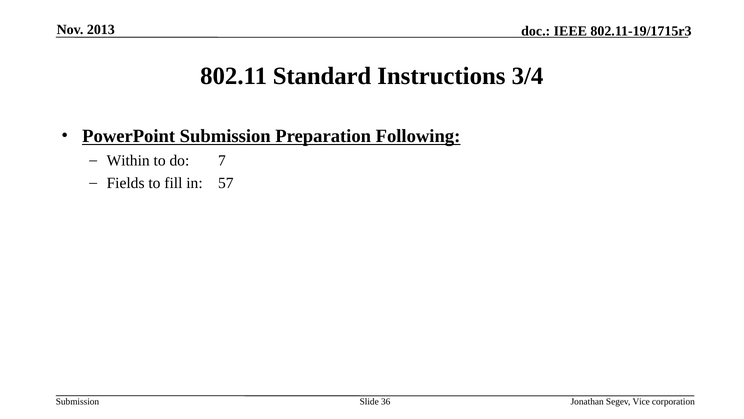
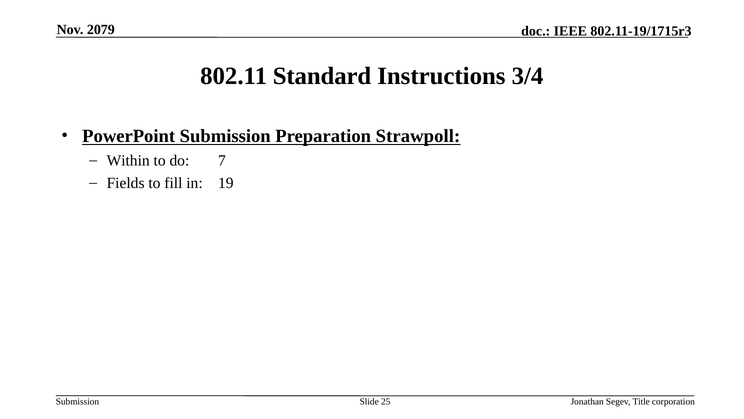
2013: 2013 -> 2079 (101, 30)
Following: Following -> Strawpoll (418, 136)
57: 57 -> 19 (226, 183)
36: 36 -> 25 (386, 401)
Vice: Vice -> Title (641, 401)
